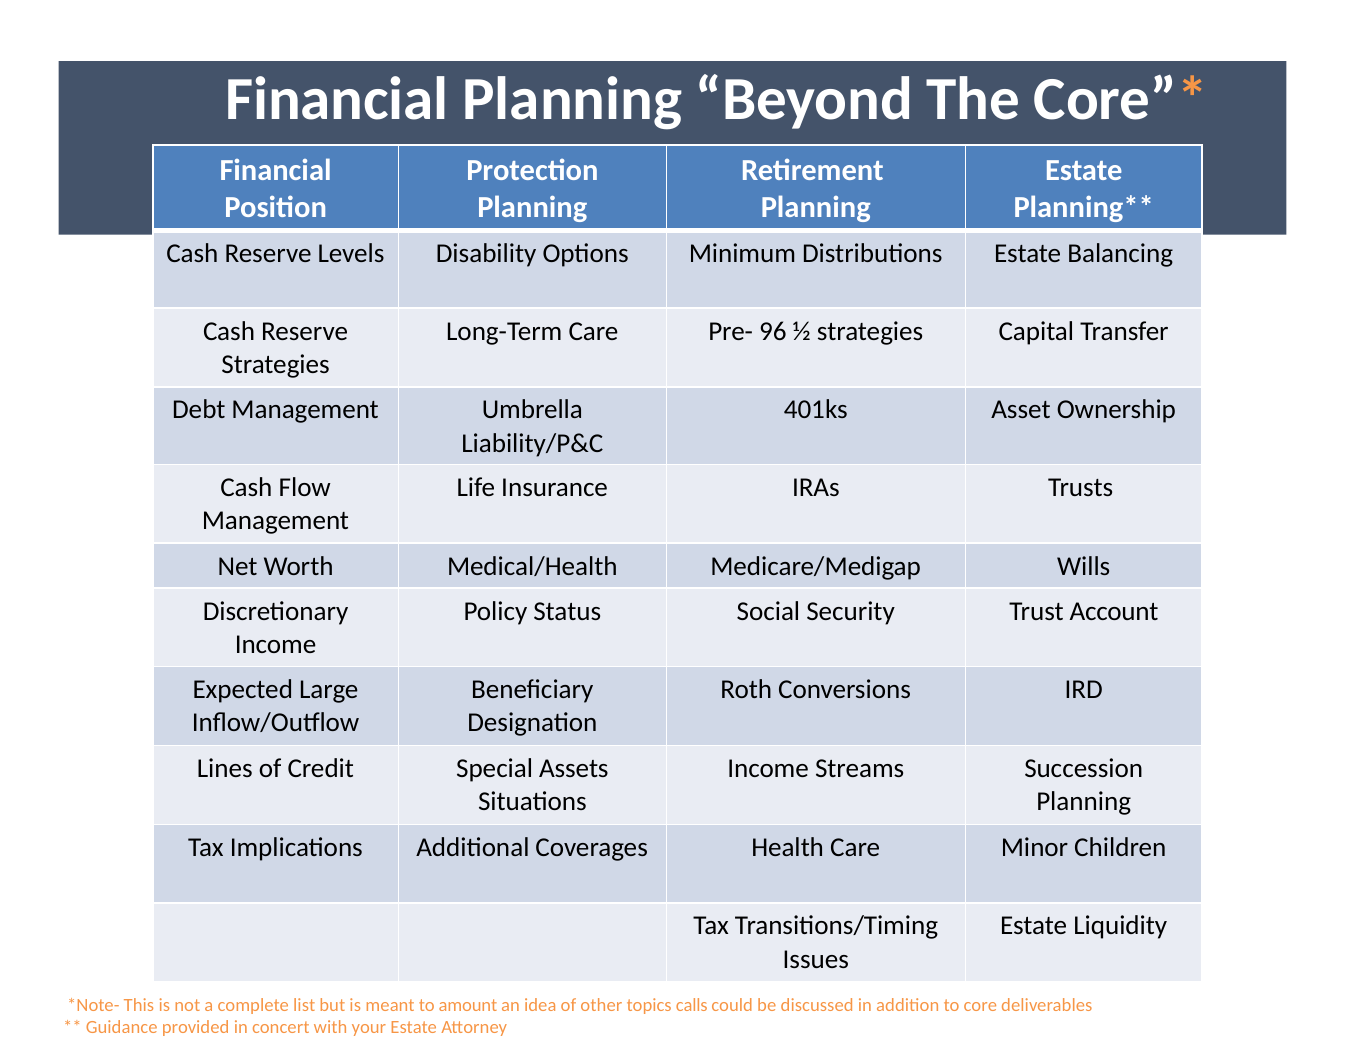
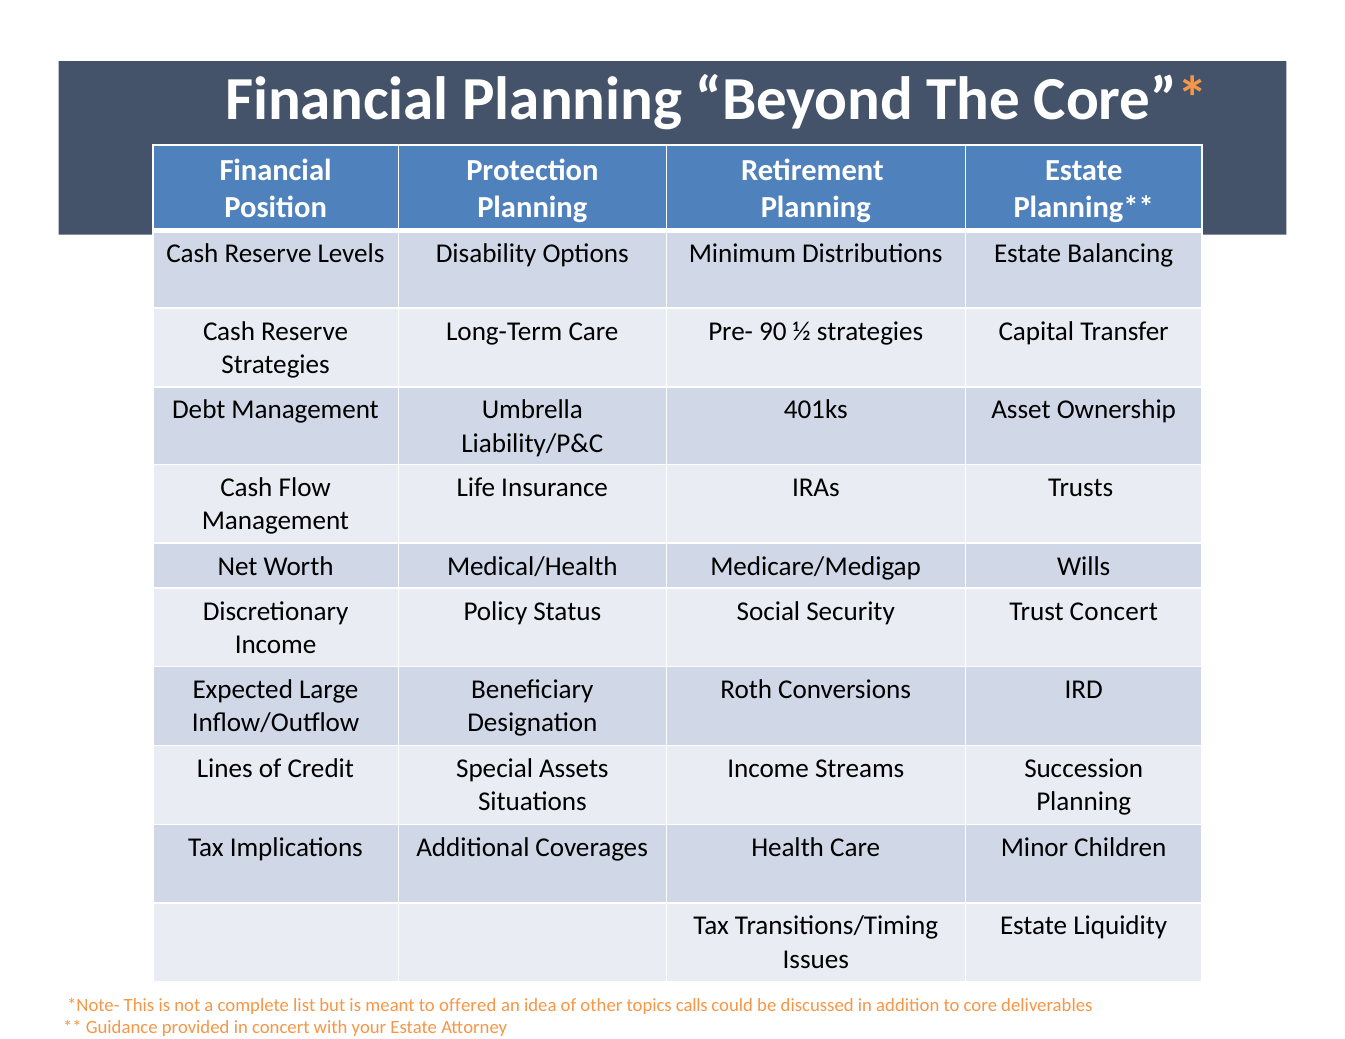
96: 96 -> 90 (773, 331)
Trust Account: Account -> Concert (1114, 611)
amount: amount -> offered (468, 1005)
